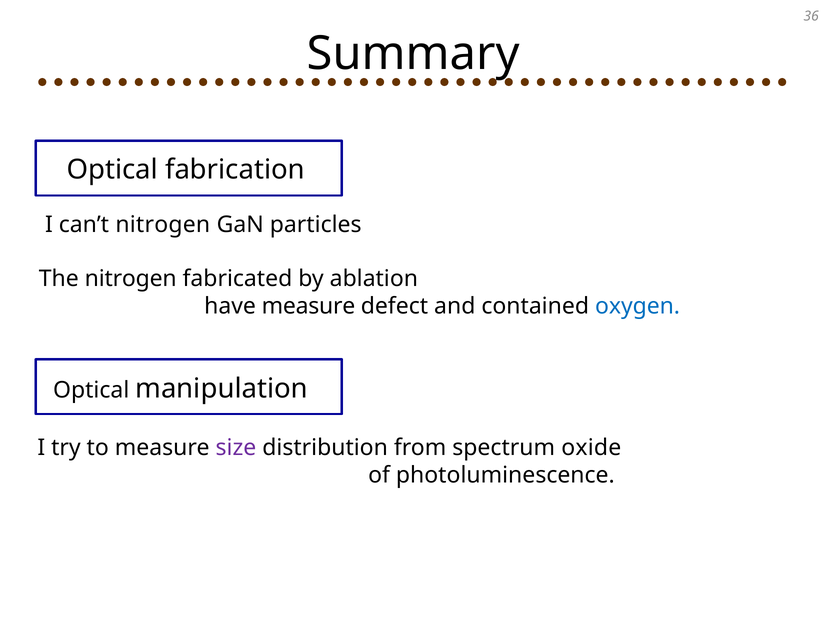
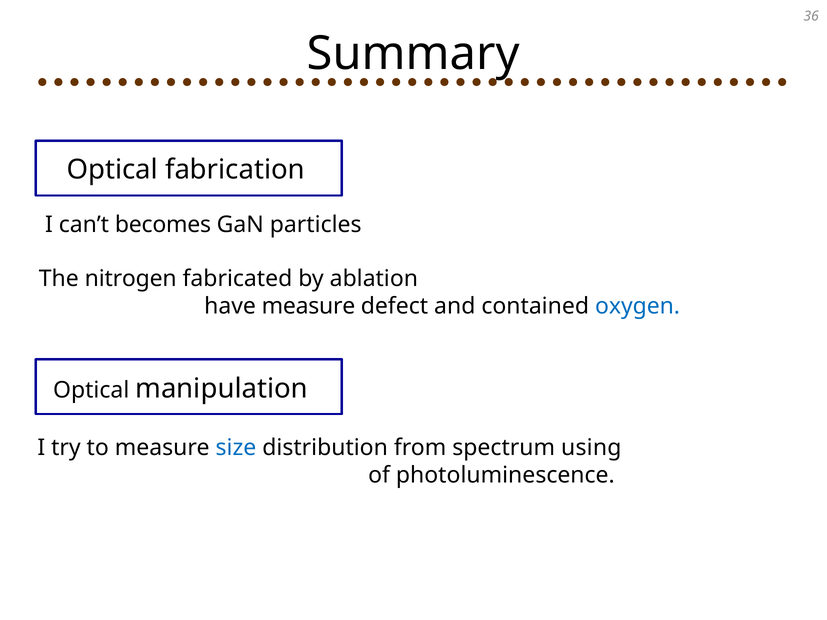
can’t nitrogen: nitrogen -> becomes (163, 225)
size colour: purple -> blue (236, 448)
oxide: oxide -> using (591, 448)
